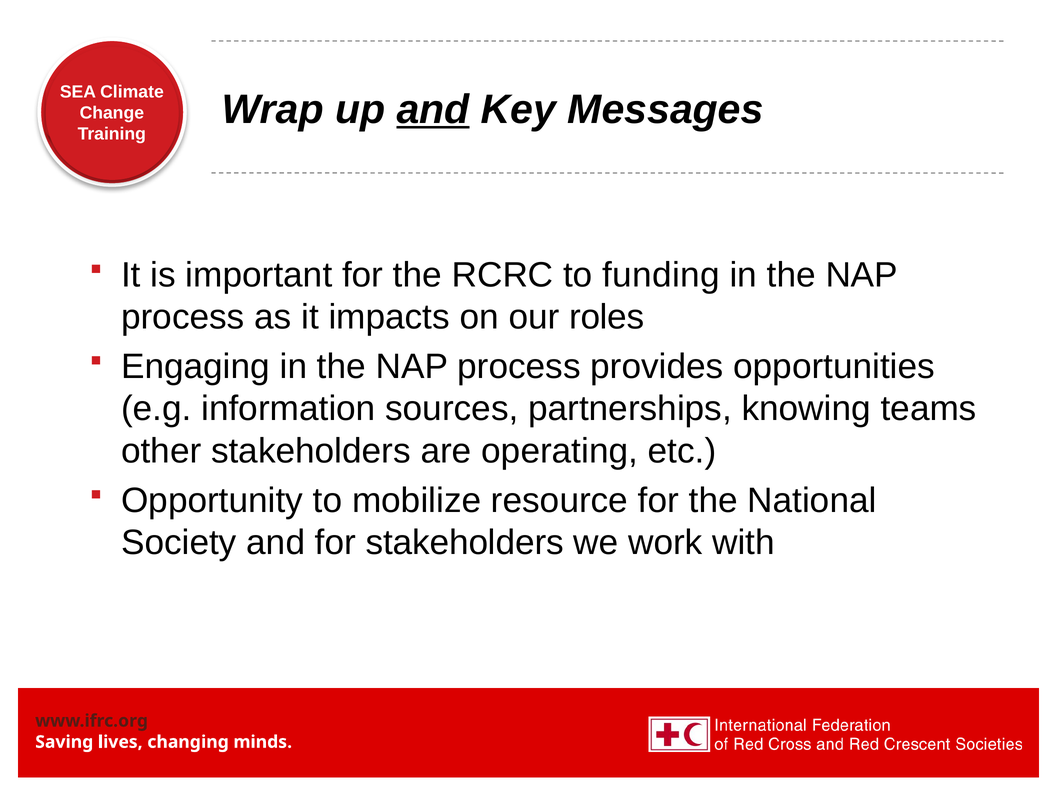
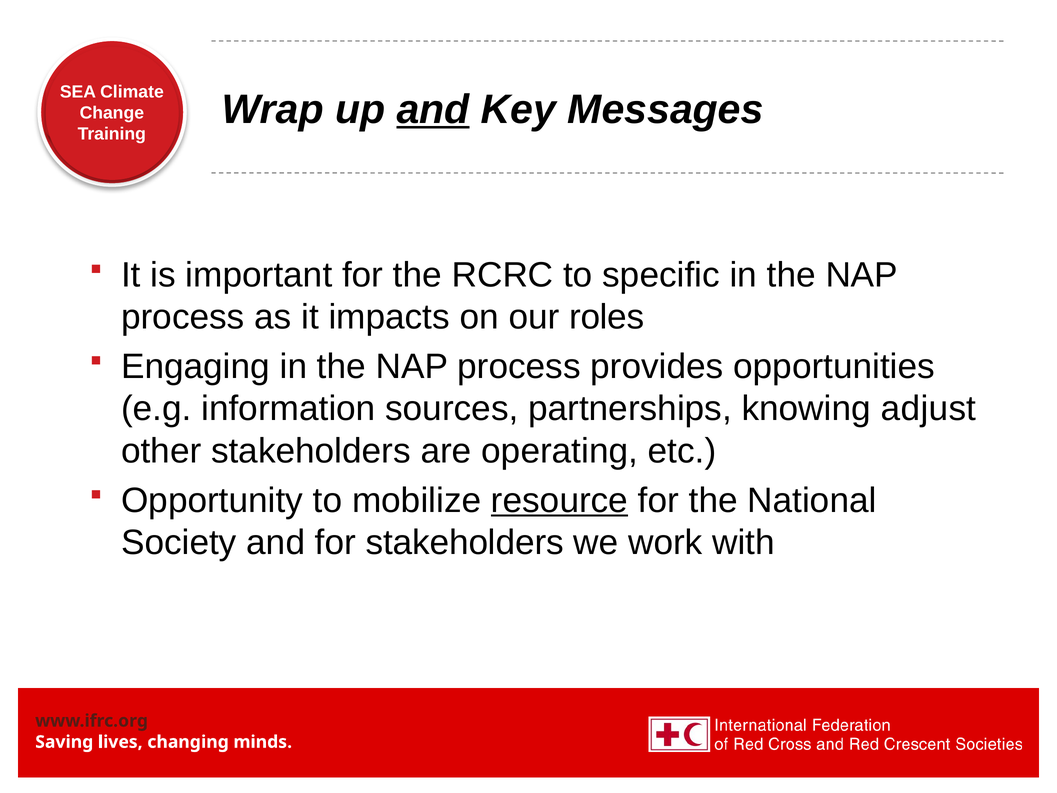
funding: funding -> specific (661, 275)
teams: teams -> adjust (928, 409)
resource underline: none -> present (560, 500)
